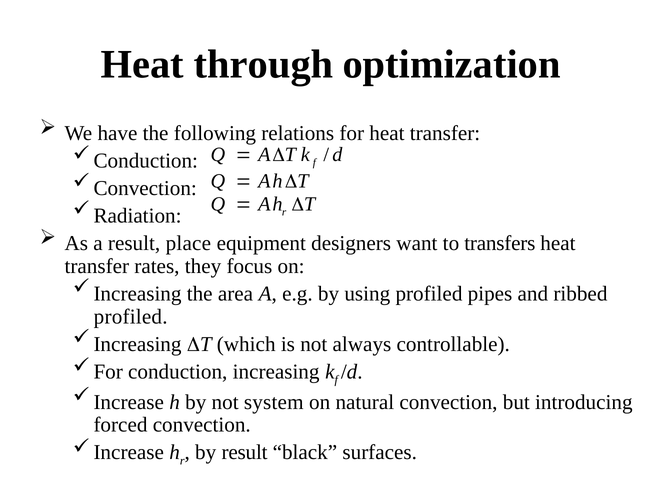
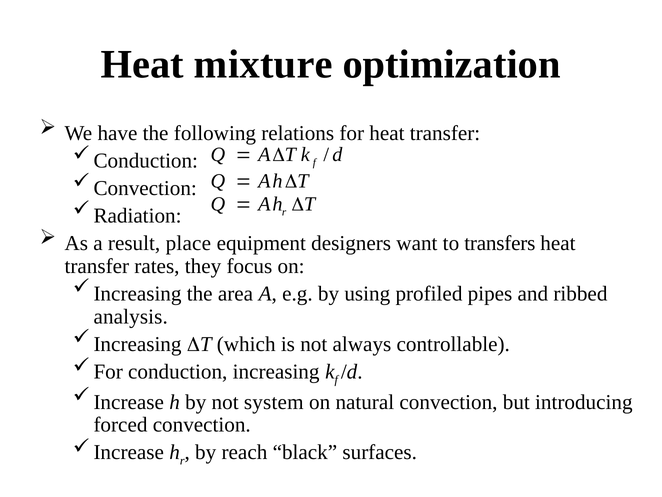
through: through -> mixture (263, 64)
profiled: profiled -> analysis (131, 316)
by result: result -> reach (244, 452)
